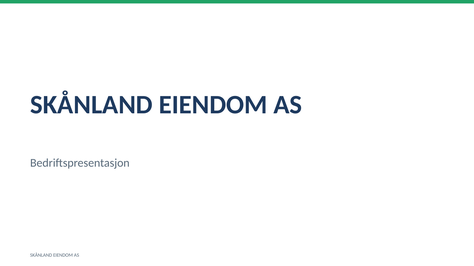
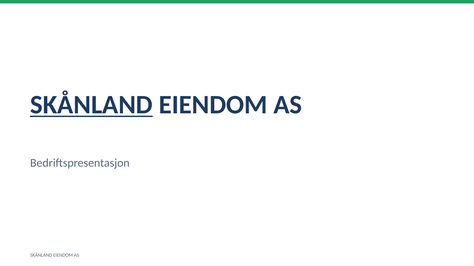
SKÅNLAND underline: none -> present (91, 105)
